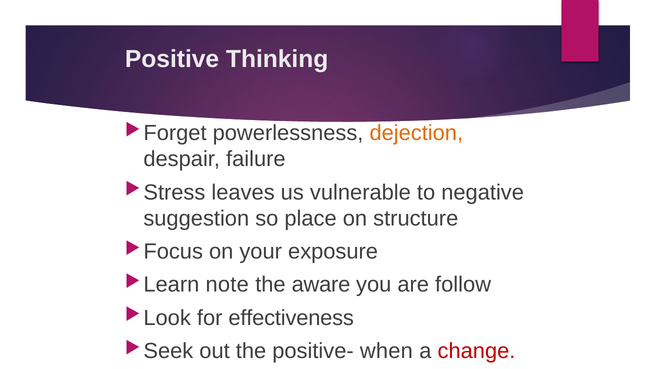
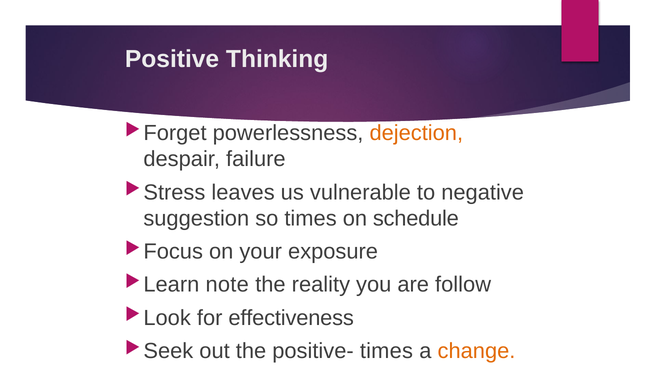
so place: place -> times (311, 219)
structure: structure -> schedule (416, 219)
aware: aware -> reality (321, 285)
positive- when: when -> times (386, 351)
change colour: red -> orange (476, 351)
